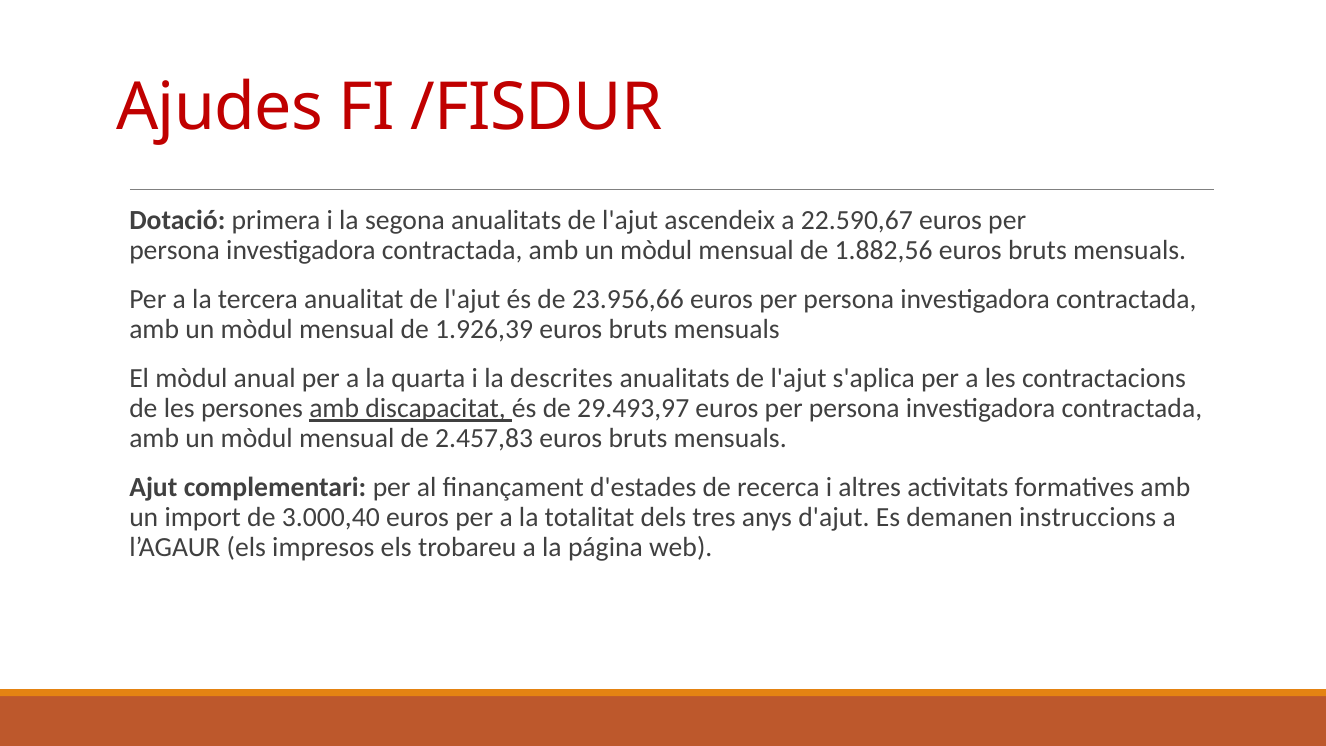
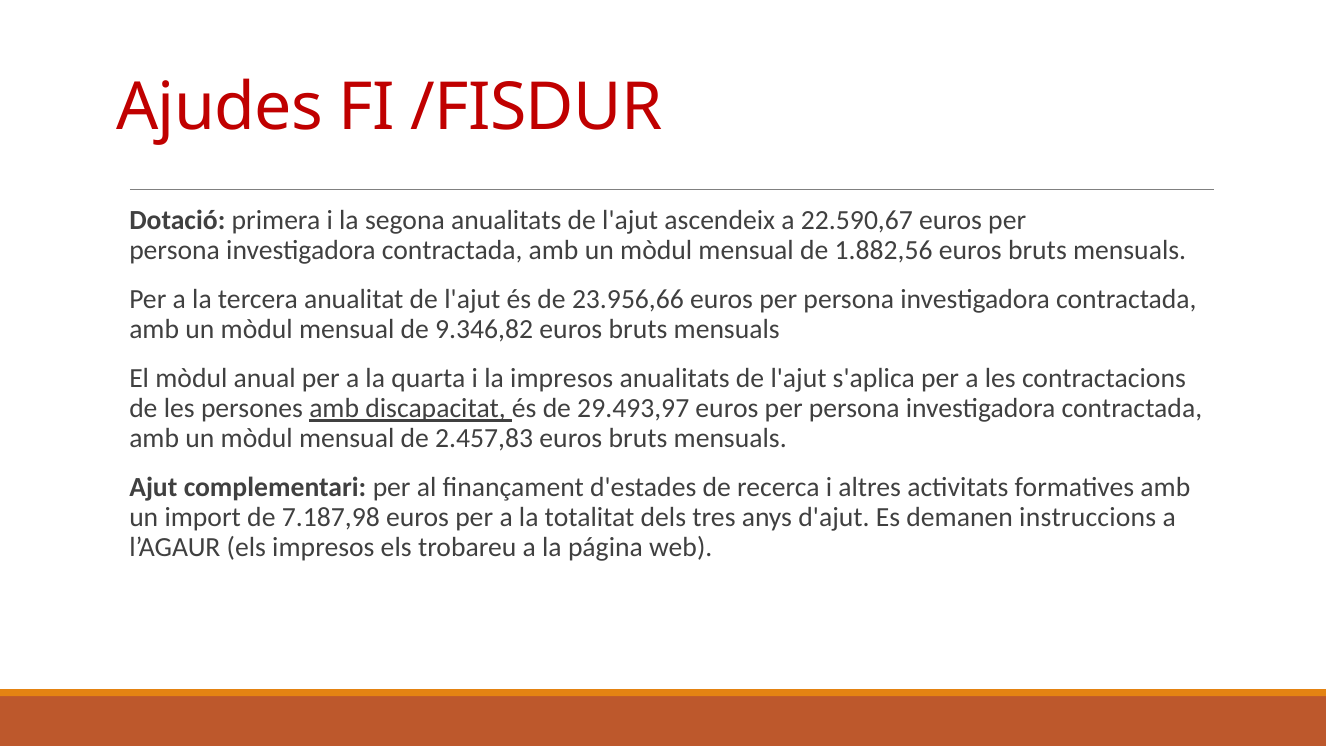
1.926,39: 1.926,39 -> 9.346,82 (484, 329)
la descrites: descrites -> impresos (562, 378)
3.000,40: 3.000,40 -> 7.187,98 (331, 517)
